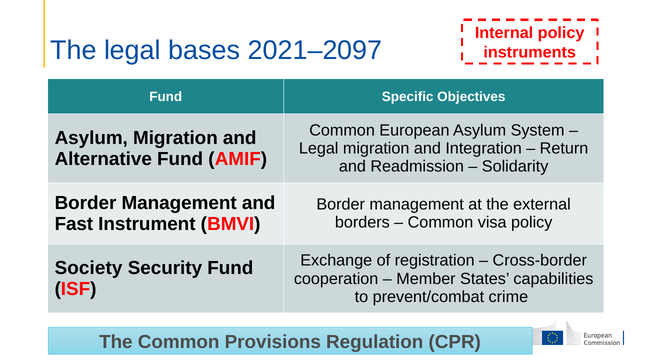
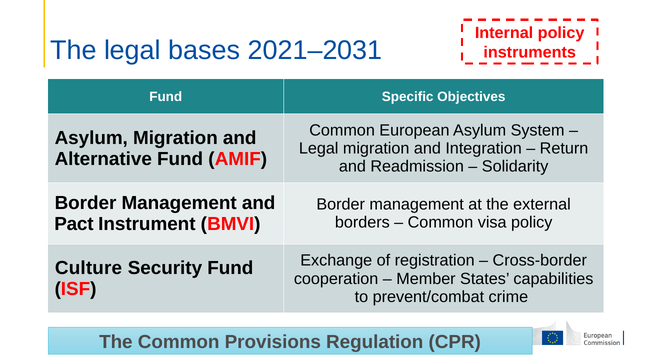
2021–2097: 2021–2097 -> 2021–2031 (315, 50)
Fast: Fast -> Pact (74, 224)
Society: Society -> Culture (89, 268)
